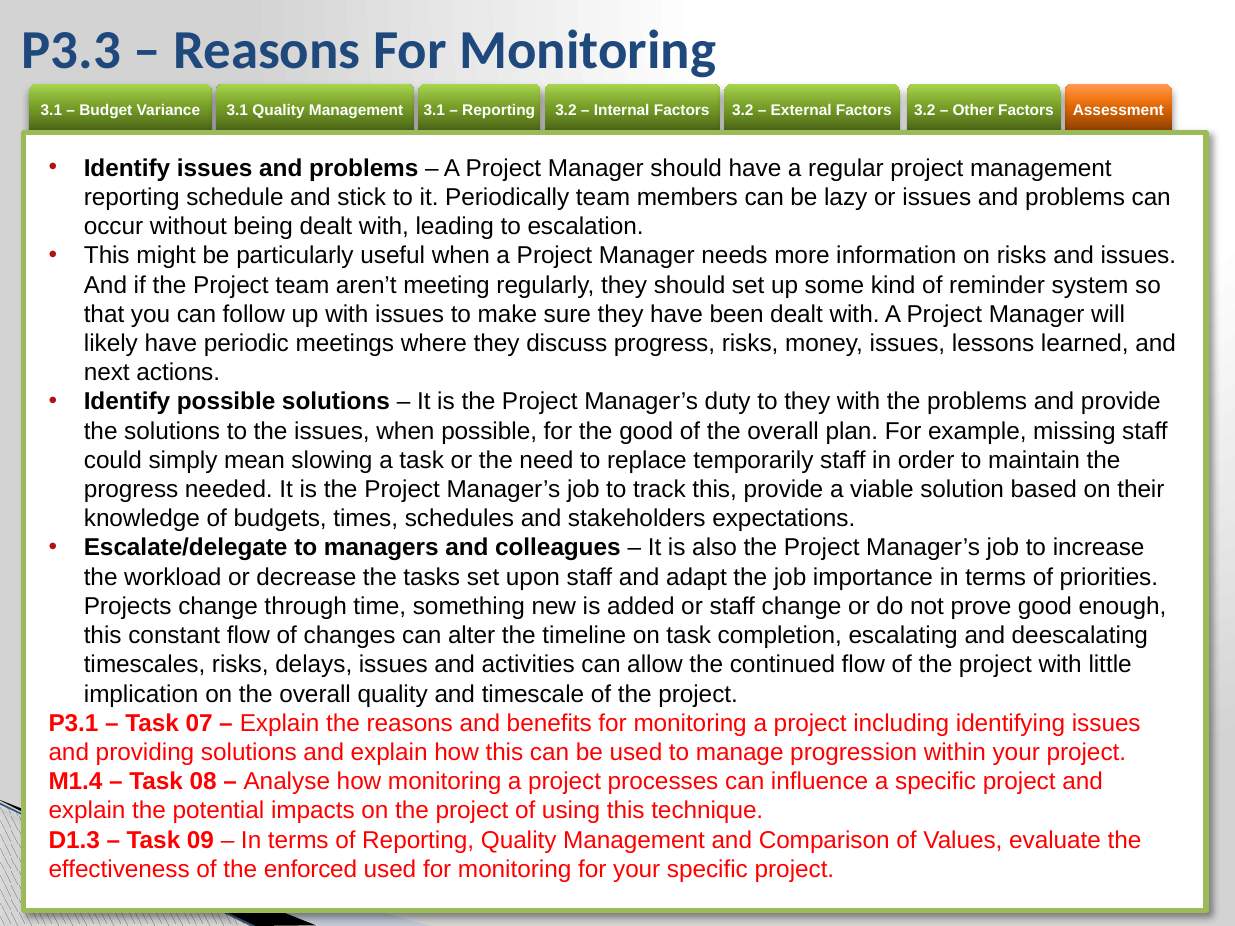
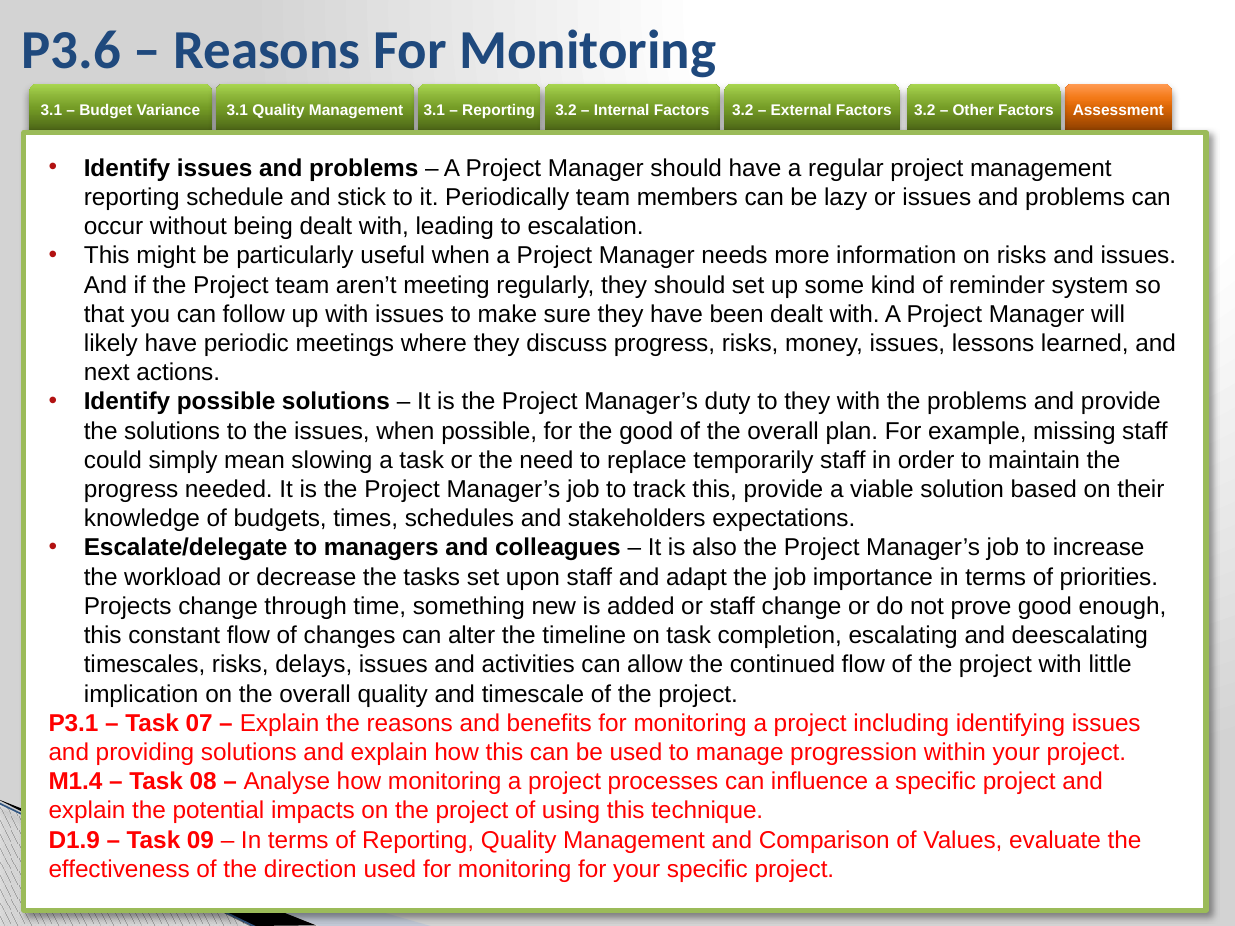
P3.3: P3.3 -> P3.6 (71, 51)
D1.3: D1.3 -> D1.9 (74, 840)
enforced: enforced -> direction (310, 869)
